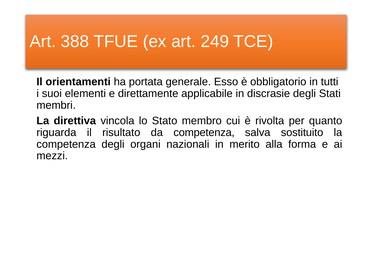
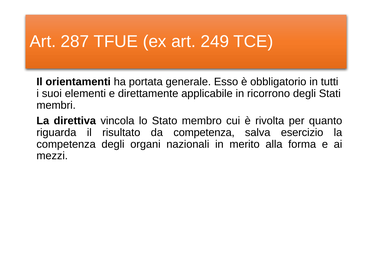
388: 388 -> 287 (75, 42)
discrasie: discrasie -> ricorrono (269, 93)
sostituito: sostituito -> esercizio (302, 132)
